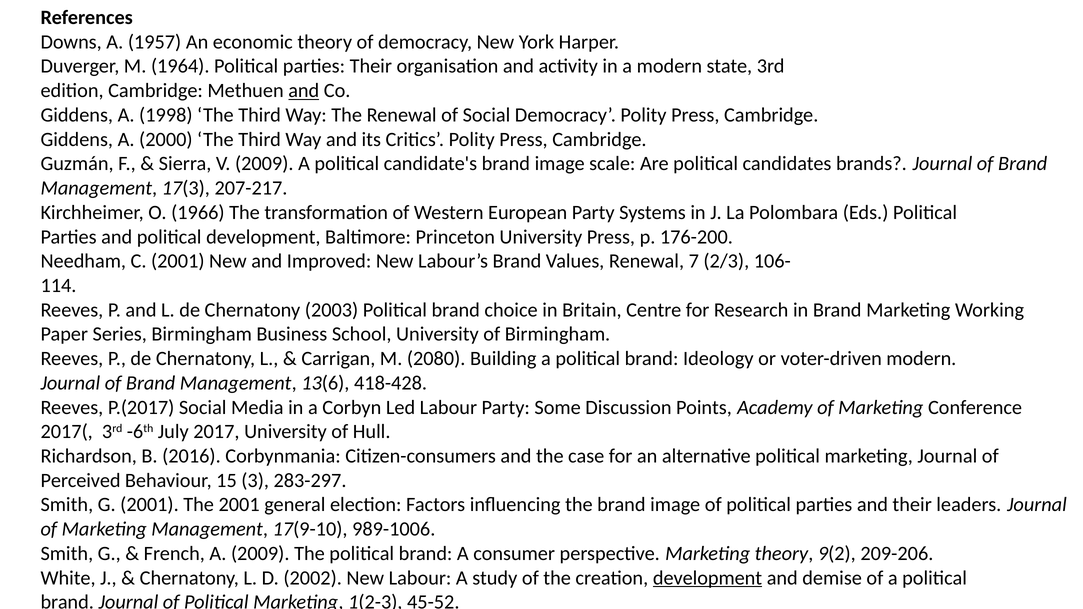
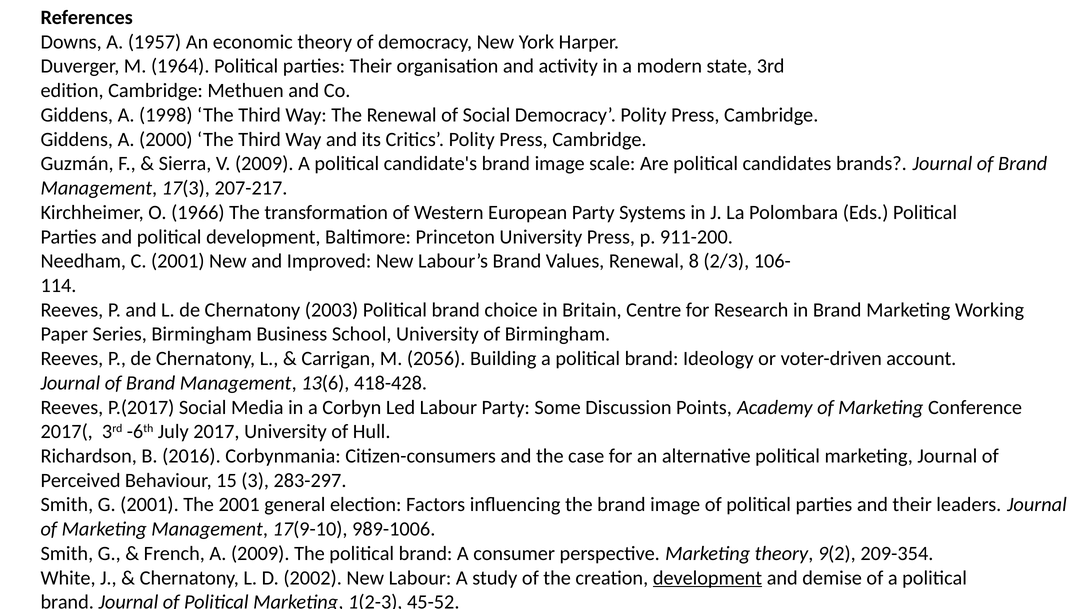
and underline: present -> none (304, 91)
176-200: 176-200 -> 911-200 (696, 237)
7: 7 -> 8 (694, 261)
2080: 2080 -> 2056 (436, 359)
voter-driven modern: modern -> account (921, 359)
209-206: 209-206 -> 209-354 (897, 554)
